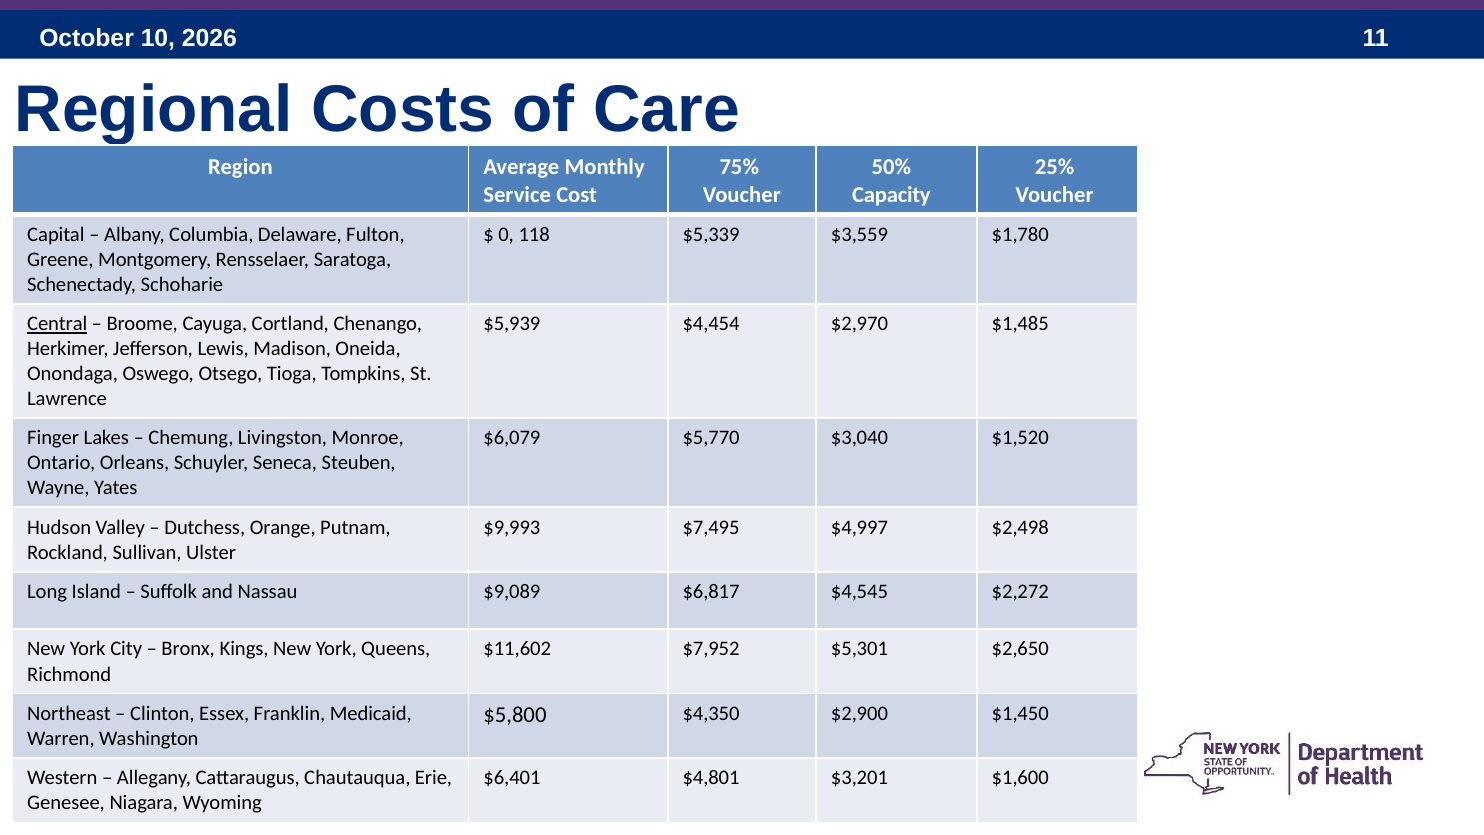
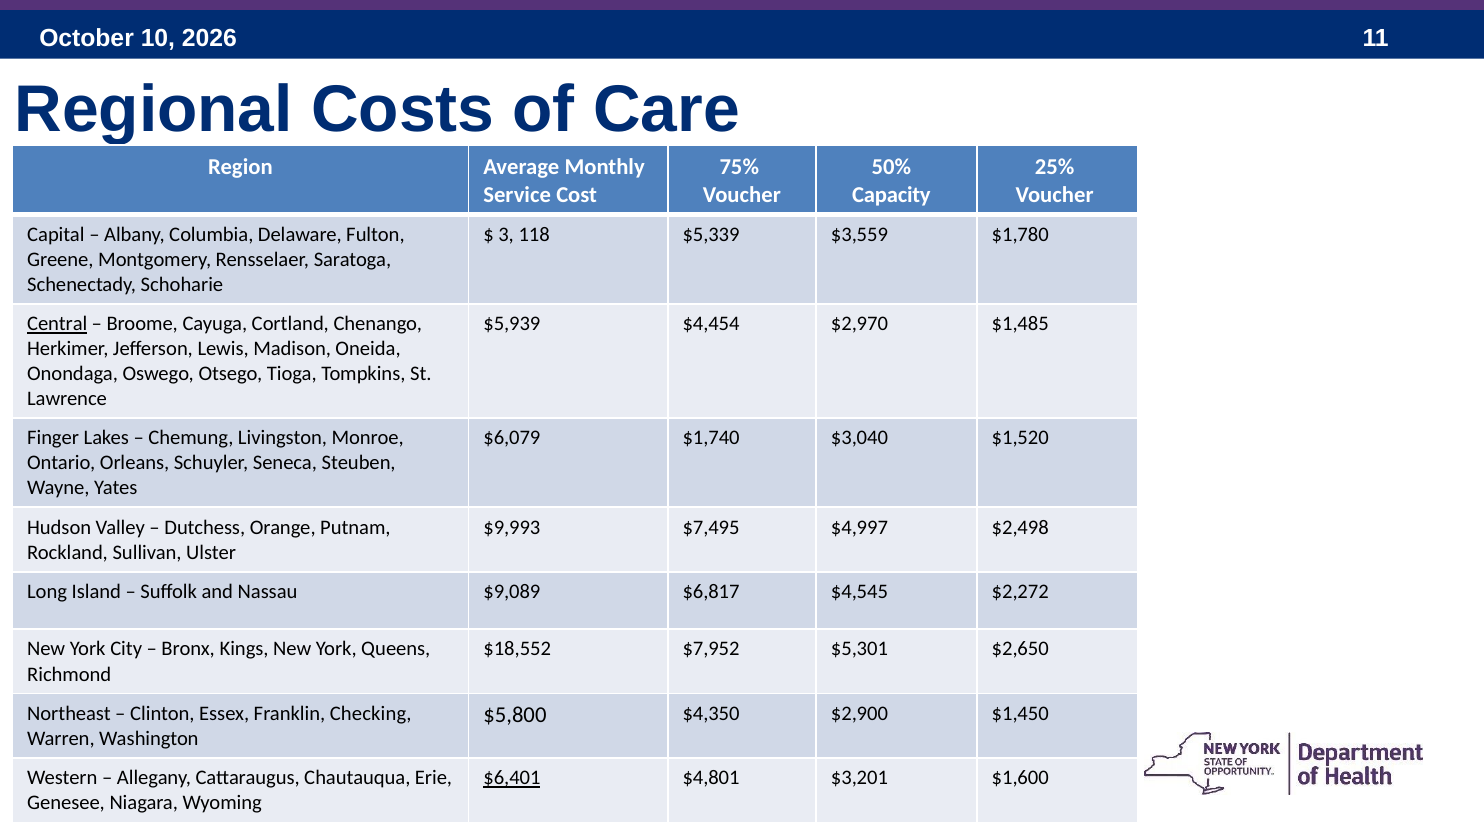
0: 0 -> 3 (506, 235)
$5,770: $5,770 -> $1,740 (711, 438)
$11,602: $11,602 -> $18,552 (517, 649)
Medicaid: Medicaid -> Checking (371, 713)
$6,401 underline: none -> present (512, 778)
